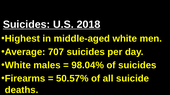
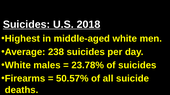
707: 707 -> 238 (56, 52)
98.04%: 98.04% -> 23.78% (88, 66)
